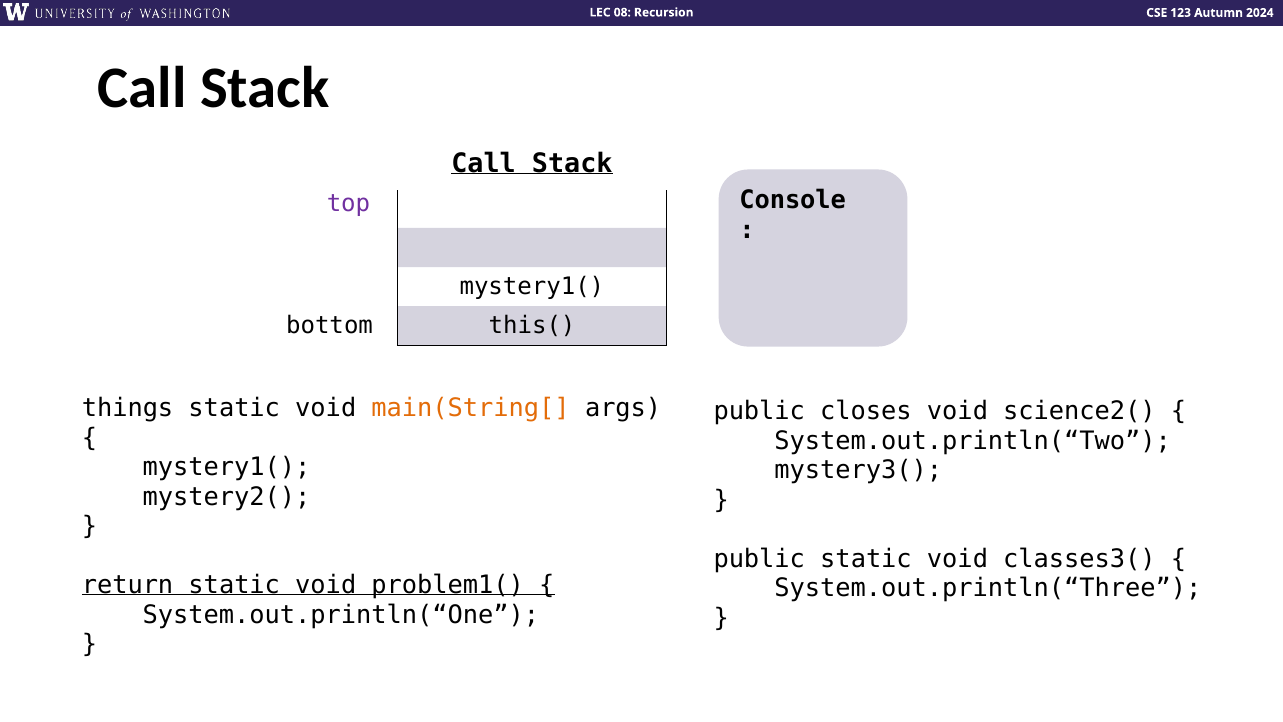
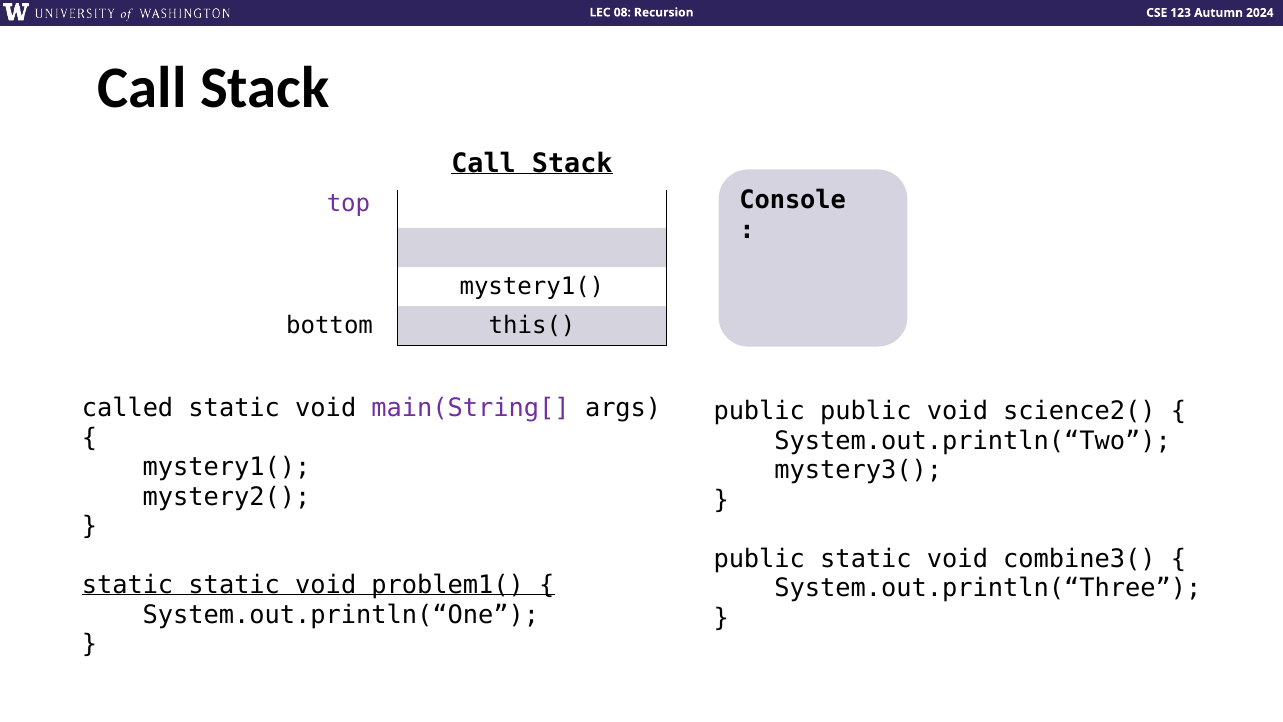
things: things -> called (128, 408)
main(String[ colour: orange -> purple (471, 408)
public closes: closes -> public (866, 411)
classes3(: classes3( -> combine3( (1080, 559)
return: return -> static (128, 585)
